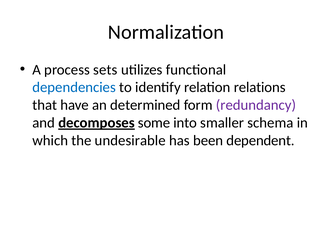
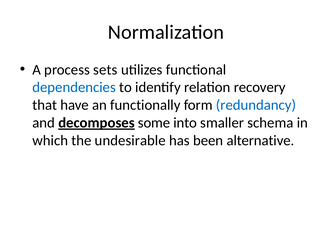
relations: relations -> recovery (260, 87)
determined: determined -> functionally (145, 105)
redundancy colour: purple -> blue (256, 105)
dependent: dependent -> alternative (260, 140)
